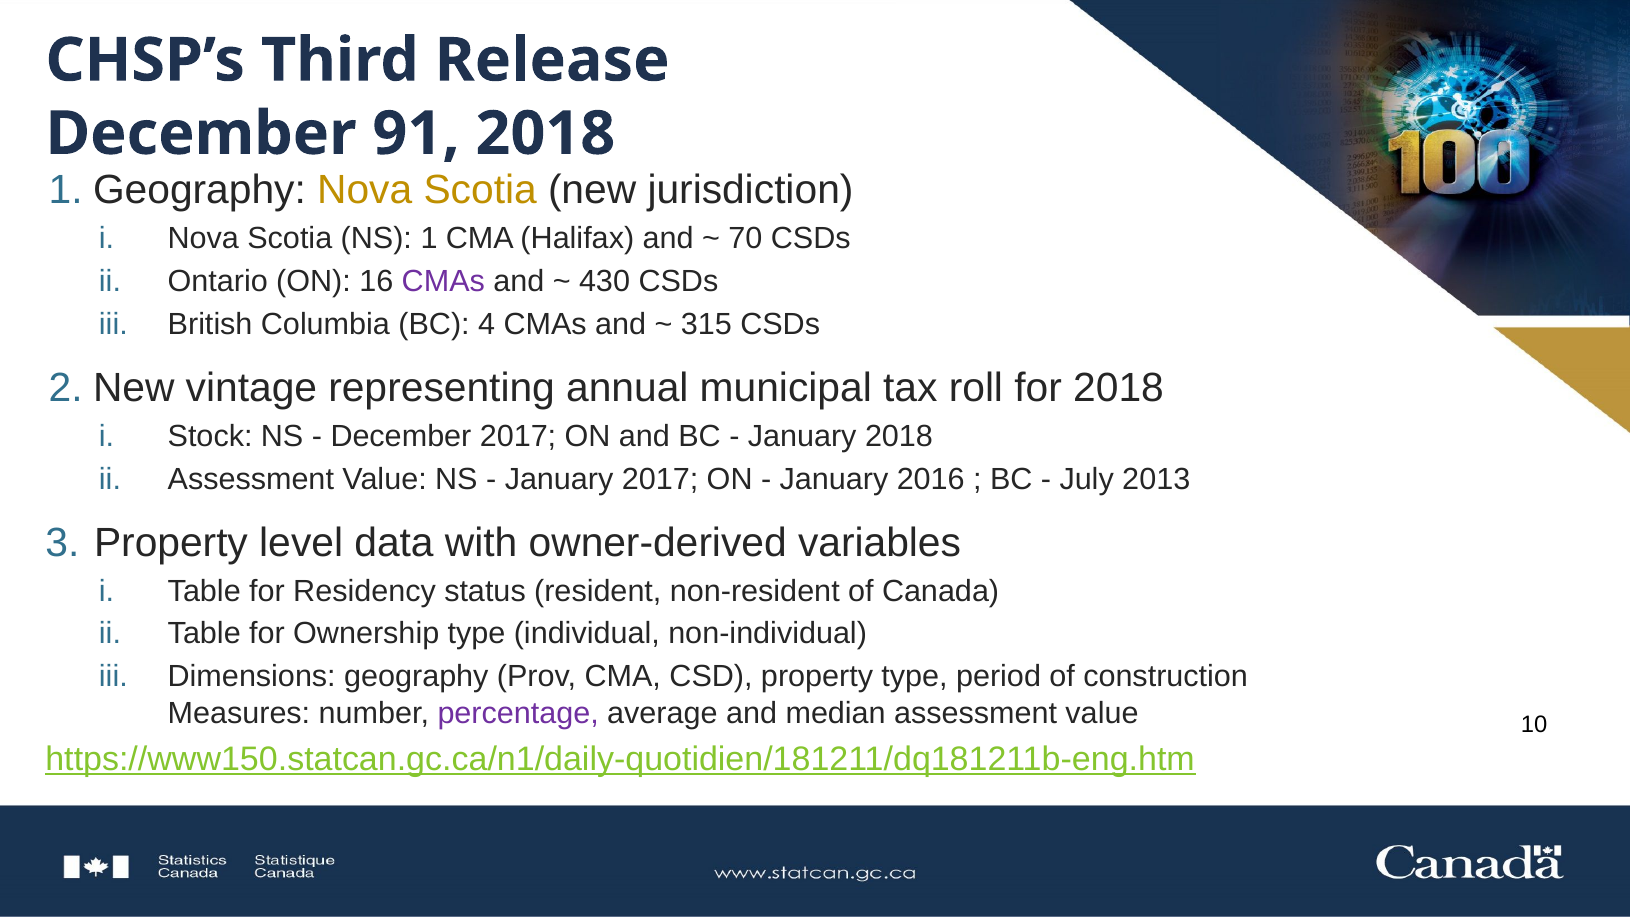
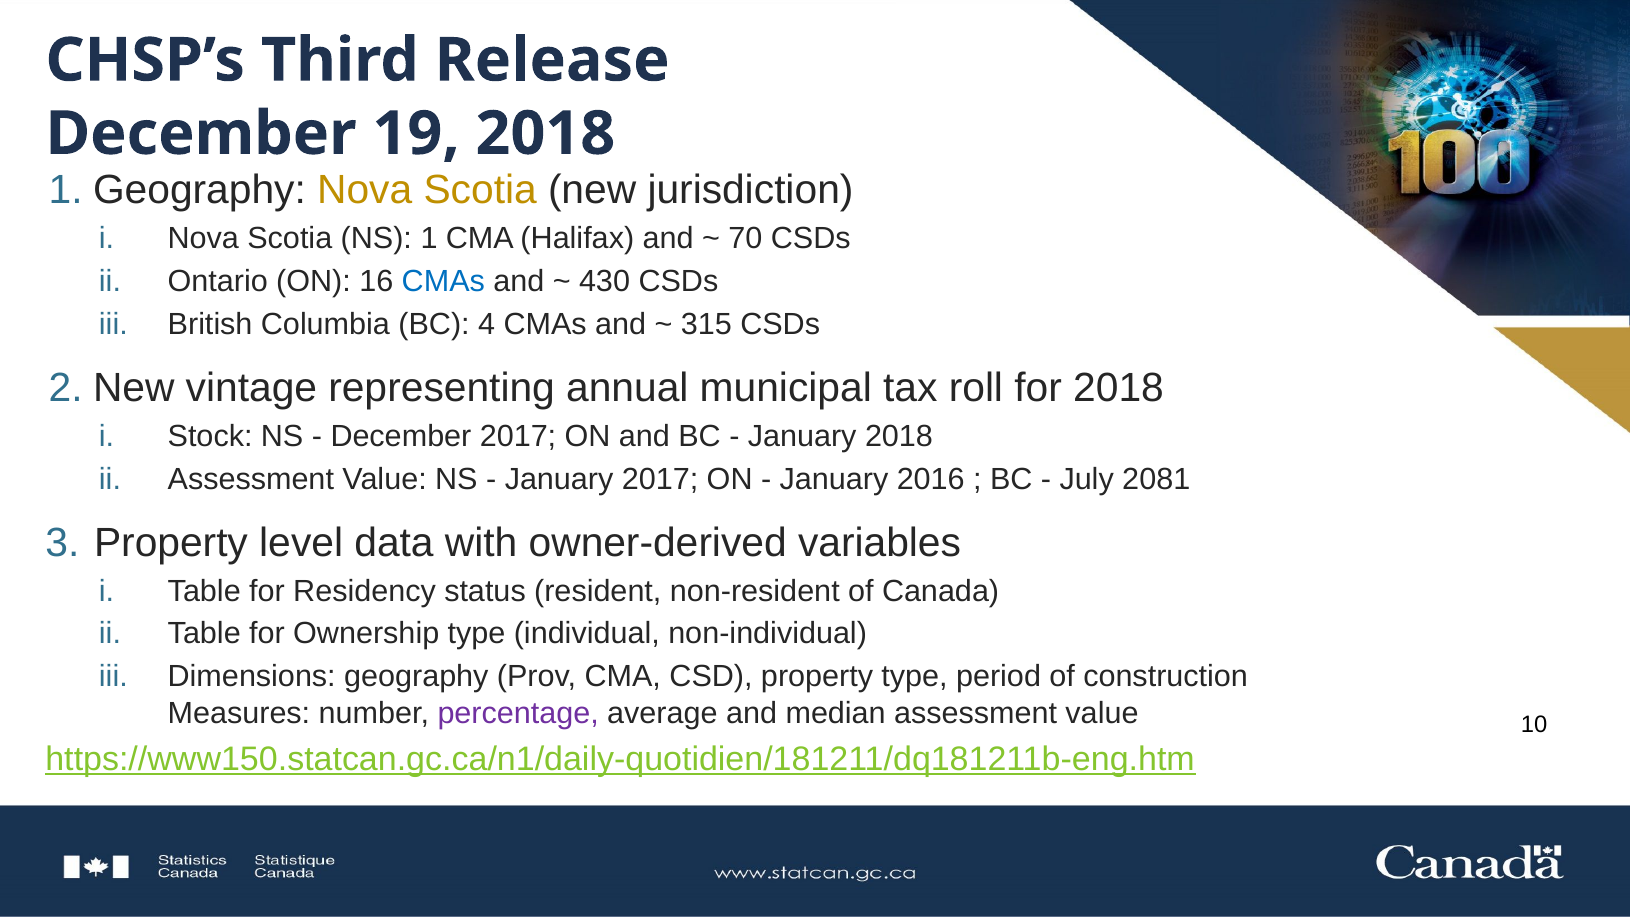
91: 91 -> 19 (416, 134)
CMAs colour: purple -> blue (443, 281)
2013: 2013 -> 2081 (1156, 479)
